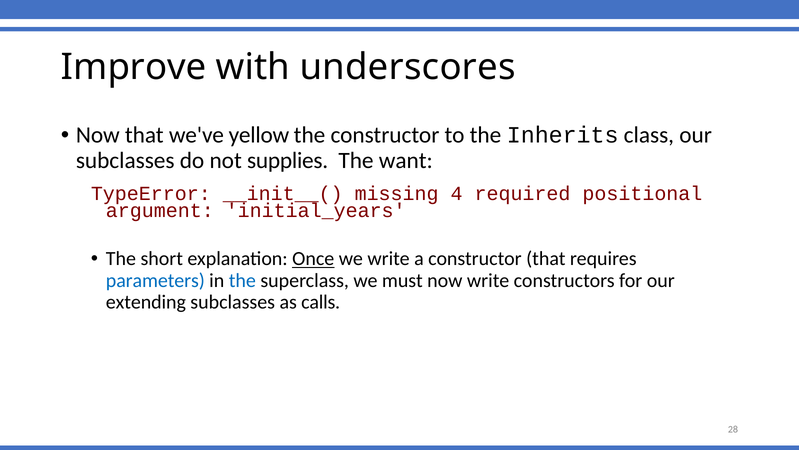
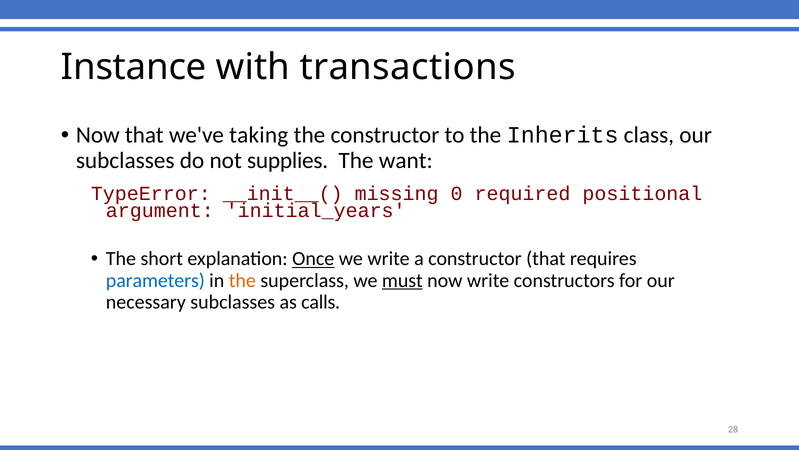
Improve: Improve -> Instance (134, 67)
underscores: underscores -> transactions (408, 67)
yellow: yellow -> taking (259, 135)
4: 4 -> 0 (457, 194)
the colour: blue -> orange (242, 280)
must underline: none -> present (402, 280)
extending: extending -> necessary (146, 302)
